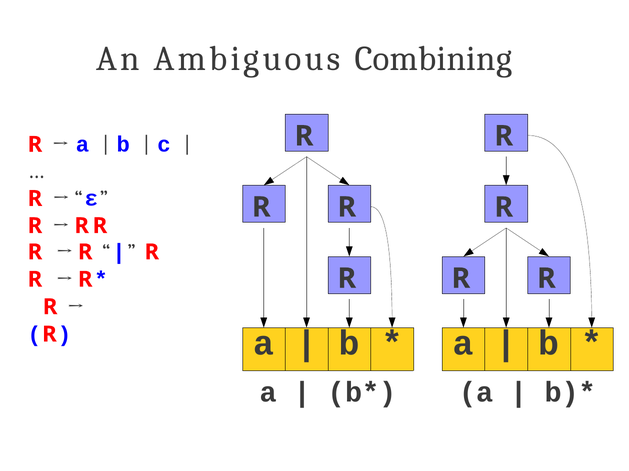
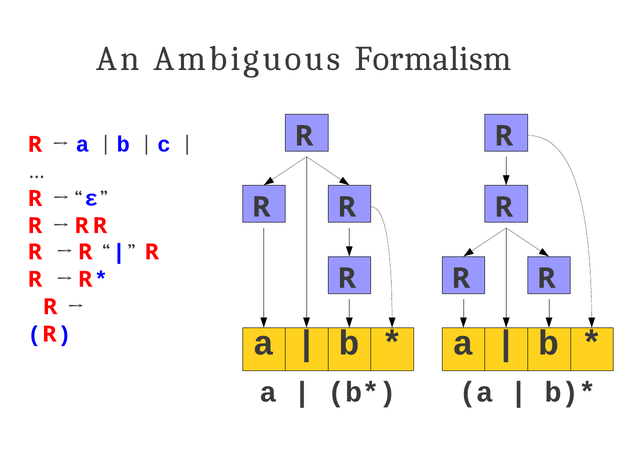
Combining: Combining -> Formalism (433, 59)
